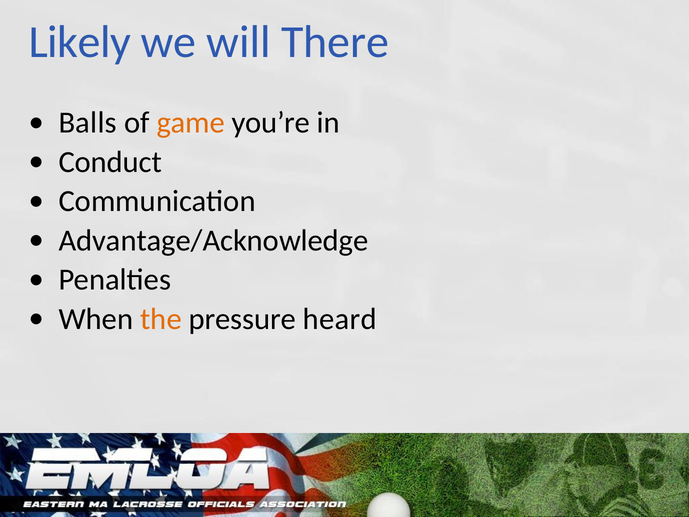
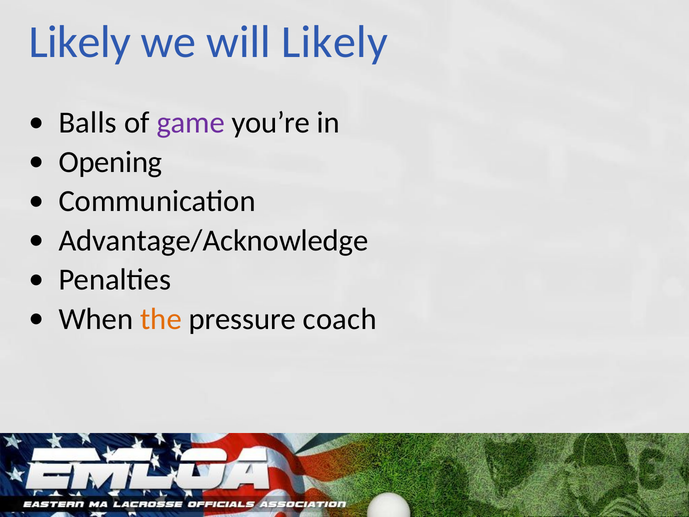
will There: There -> Likely (335, 42)
game colour: orange -> purple (191, 123)
Conduct: Conduct -> Opening (110, 162)
heard: heard -> coach (340, 319)
